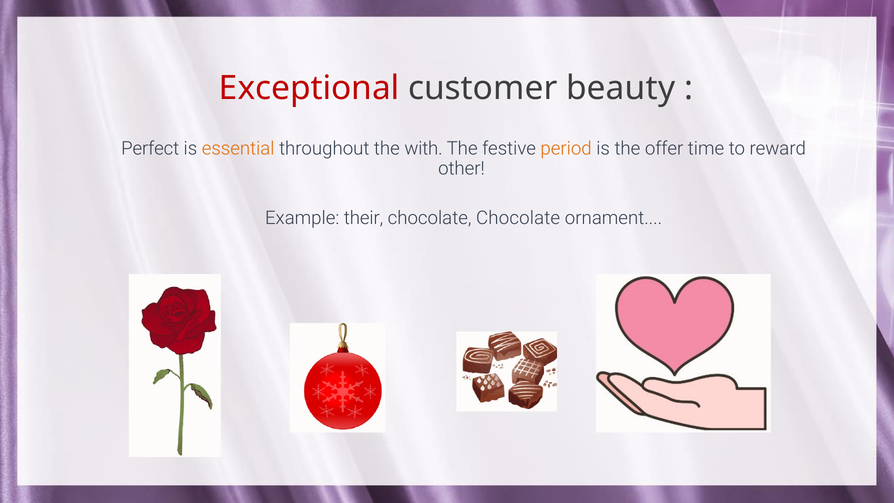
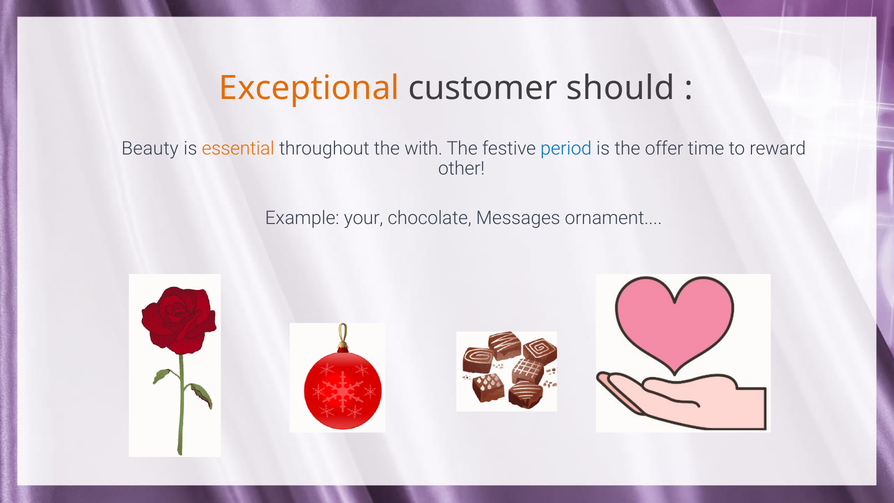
Exceptional colour: red -> orange (309, 88)
beauty: beauty -> should (621, 88)
Perfect: Perfect -> Beauty (150, 149)
period colour: orange -> blue (566, 149)
their: their -> your (364, 218)
chocolate Chocolate: Chocolate -> Messages (518, 218)
